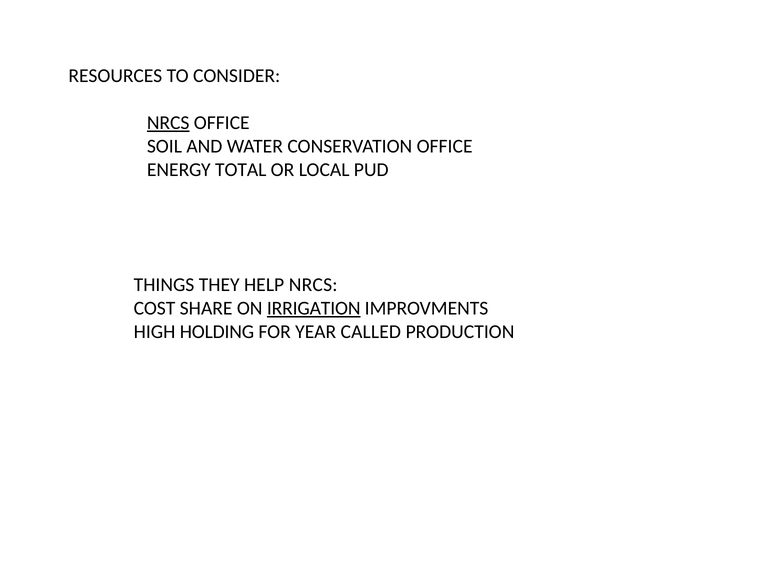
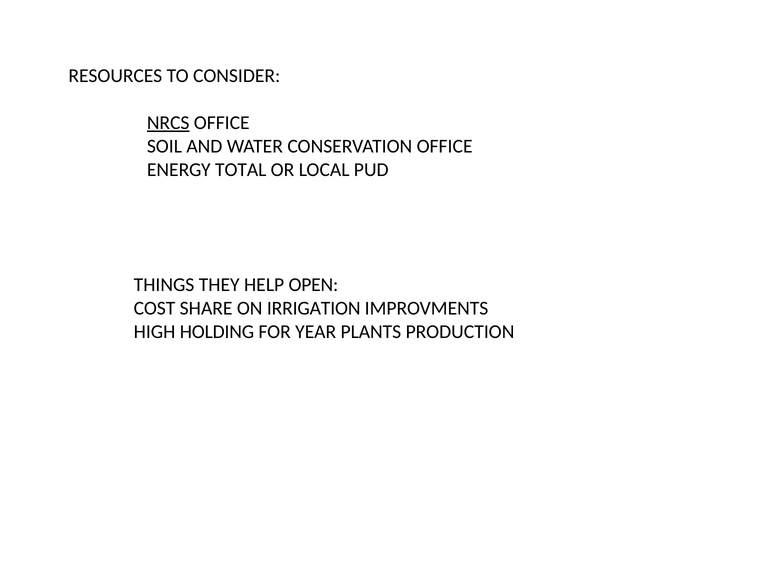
HELP NRCS: NRCS -> OPEN (313, 285)
IRRIGATION underline: present -> none (314, 308)
CALLED: CALLED -> PLANTS (371, 332)
